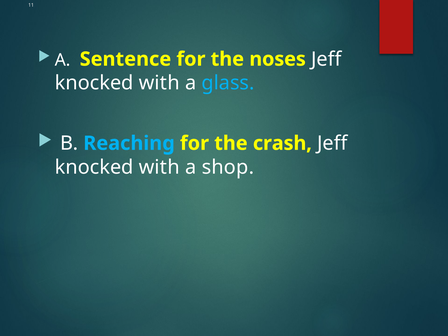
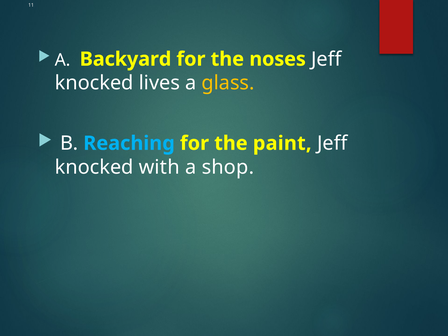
Sentence: Sentence -> Backyard (126, 59)
with: with -> lives (159, 83)
glass colour: light blue -> yellow (228, 83)
crash: crash -> paint (282, 143)
